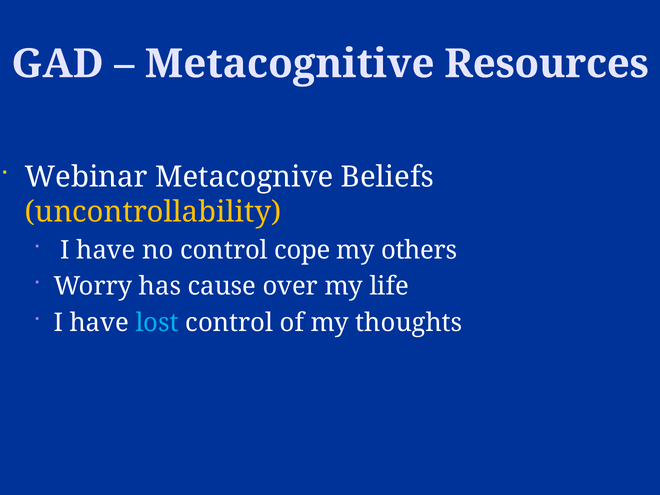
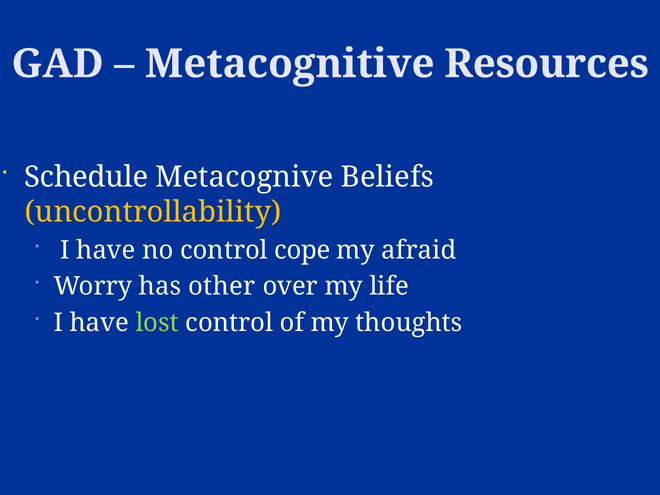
Webinar: Webinar -> Schedule (86, 177)
others: others -> afraid (419, 250)
cause: cause -> other (222, 287)
lost colour: light blue -> light green (157, 323)
